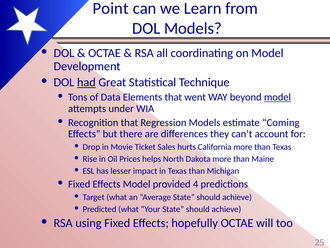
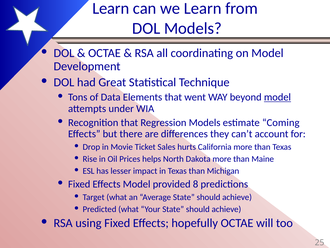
Point: Point -> Learn (111, 8)
had underline: present -> none (86, 82)
4: 4 -> 8 (196, 184)
